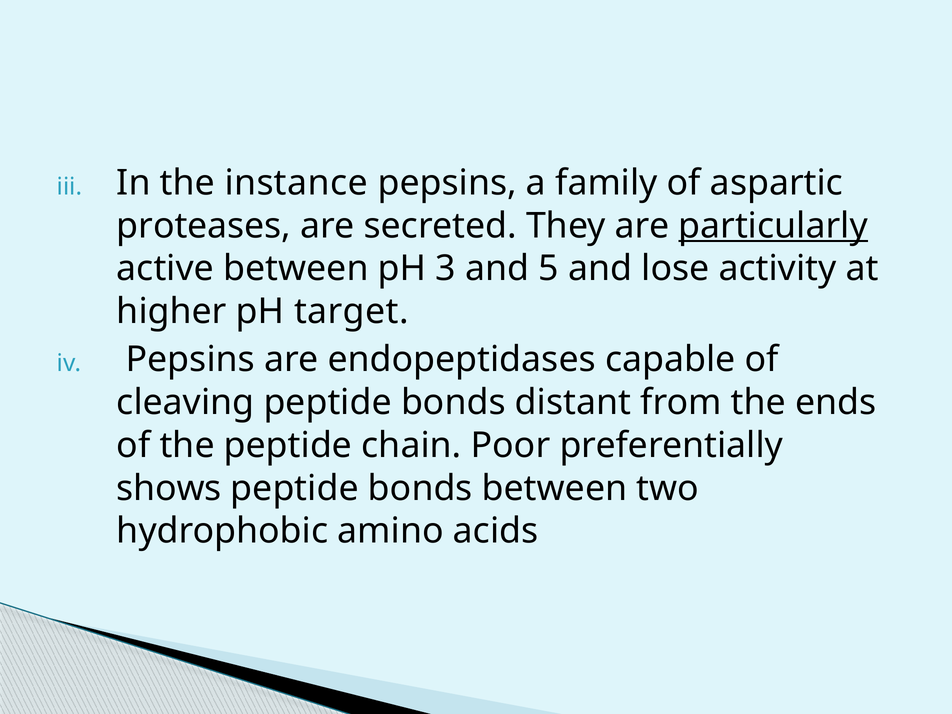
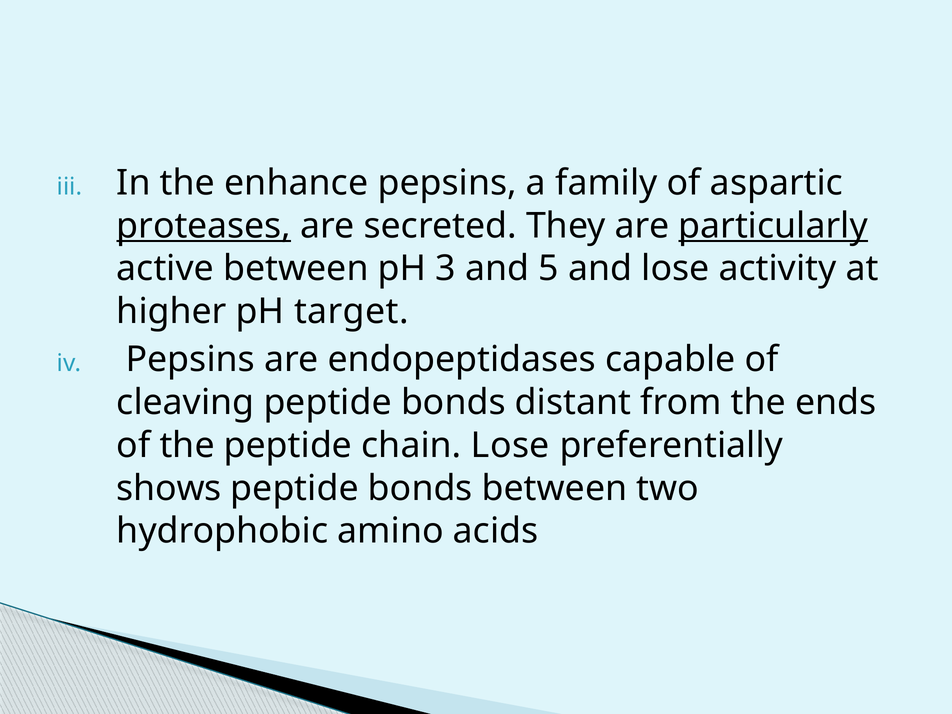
instance: instance -> enhance (296, 183)
proteases underline: none -> present (204, 226)
chain Poor: Poor -> Lose (510, 445)
